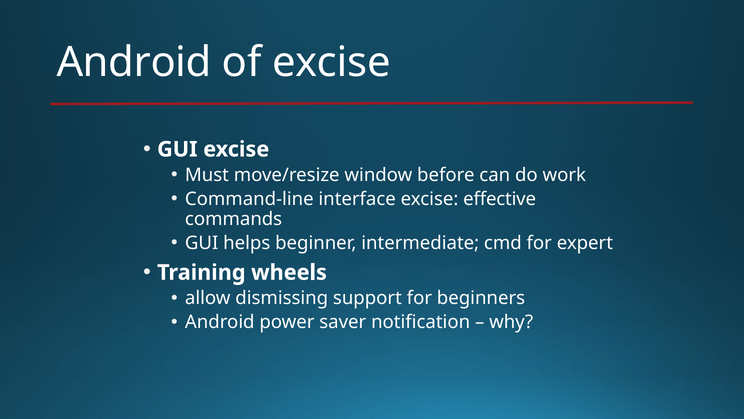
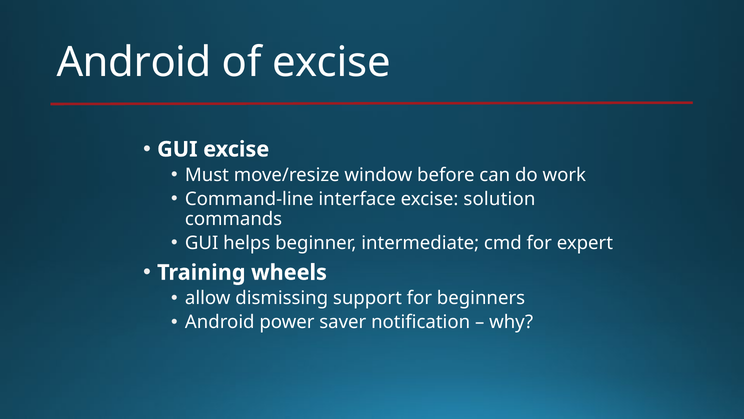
effective: effective -> solution (499, 199)
